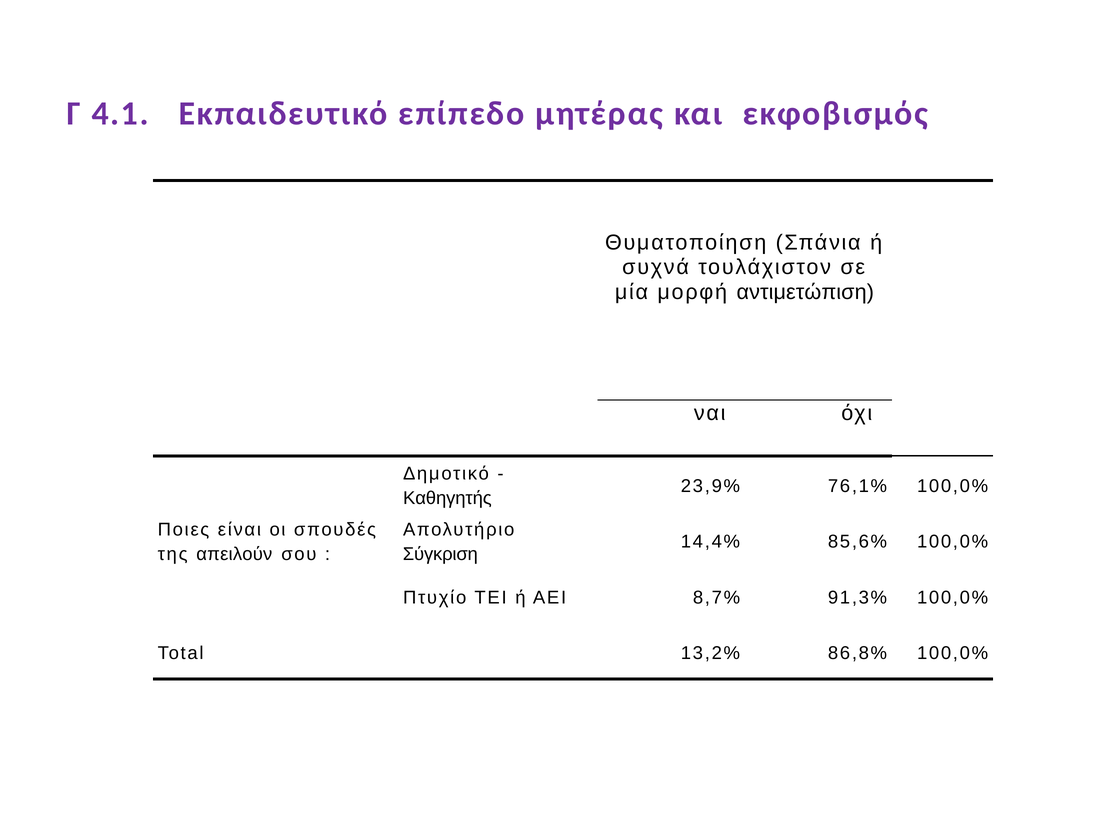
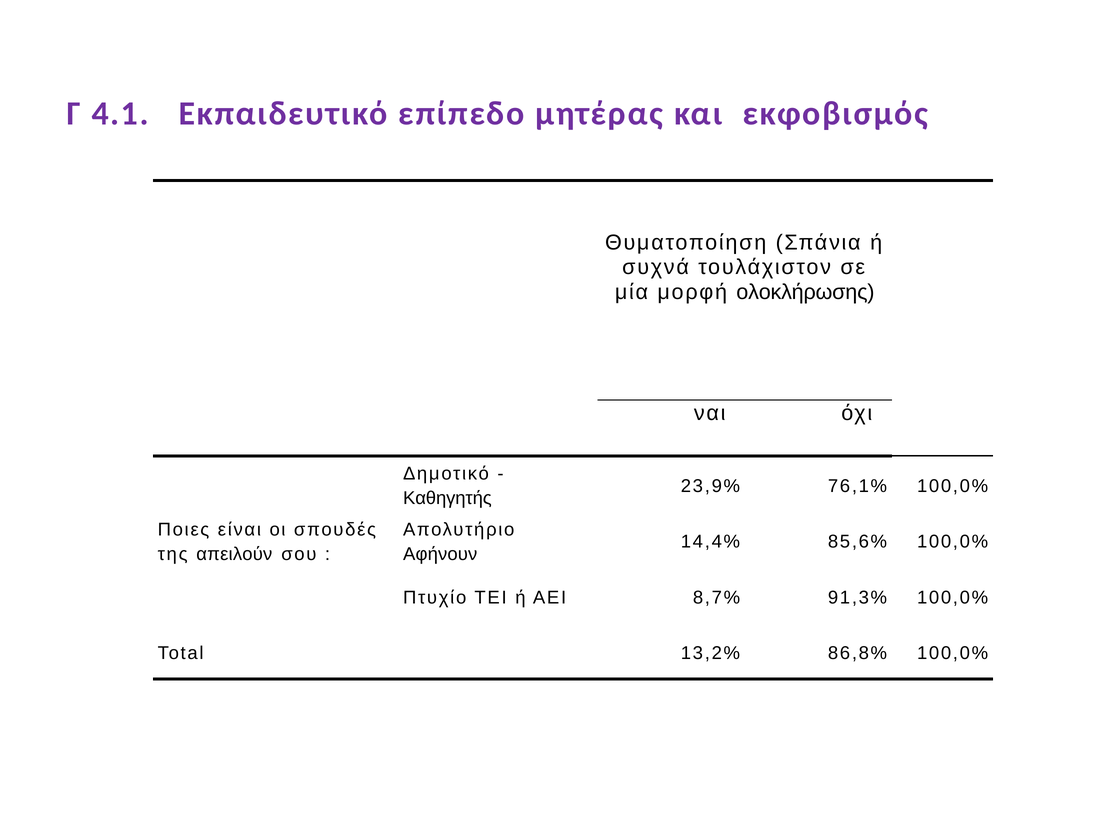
αντιμετώπιση: αντιμετώπιση -> ολοκλήρωσης (805, 292)
Σύγκριση: Σύγκριση -> Αφήνουν (440, 554)
